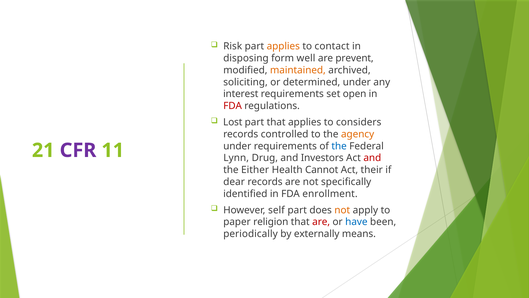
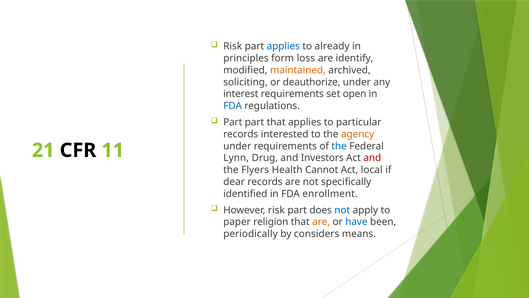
applies colour: orange -> blue (283, 46)
contact: contact -> already (332, 46)
disposing: disposing -> principles (246, 58)
well: well -> loss (306, 58)
prevent: prevent -> identify (354, 58)
determined: determined -> deauthorize (312, 82)
FDA colour: red -> blue (233, 106)
Lost: Lost -> Part (233, 122)
considers: considers -> particular (359, 122)
controlled: controlled -> interested (285, 134)
CFR colour: purple -> black (78, 150)
Either: Either -> Flyers (255, 170)
their: their -> local (372, 170)
However self: self -> risk (276, 210)
not colour: orange -> blue (342, 210)
are colour: red -> orange (321, 222)
externally: externally -> considers (317, 234)
